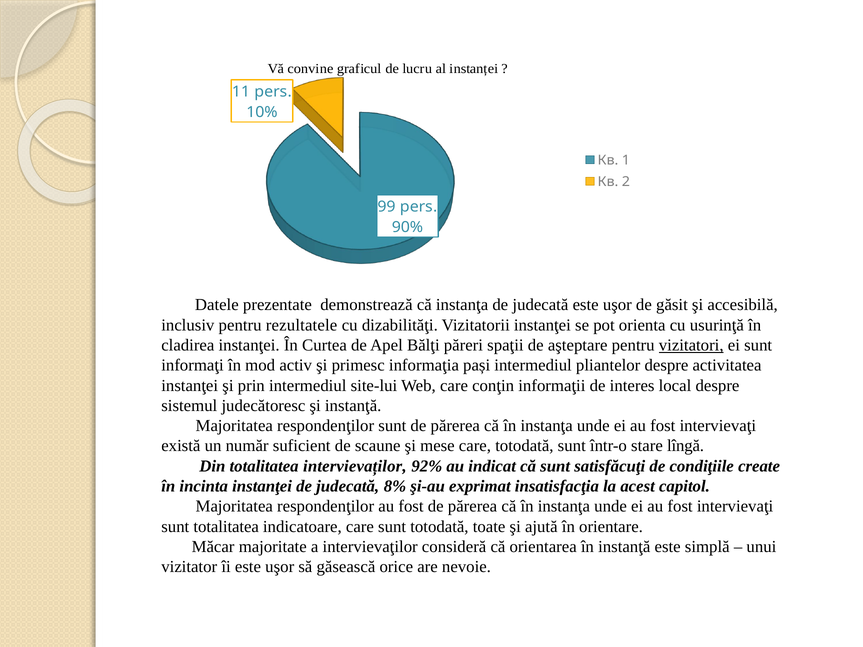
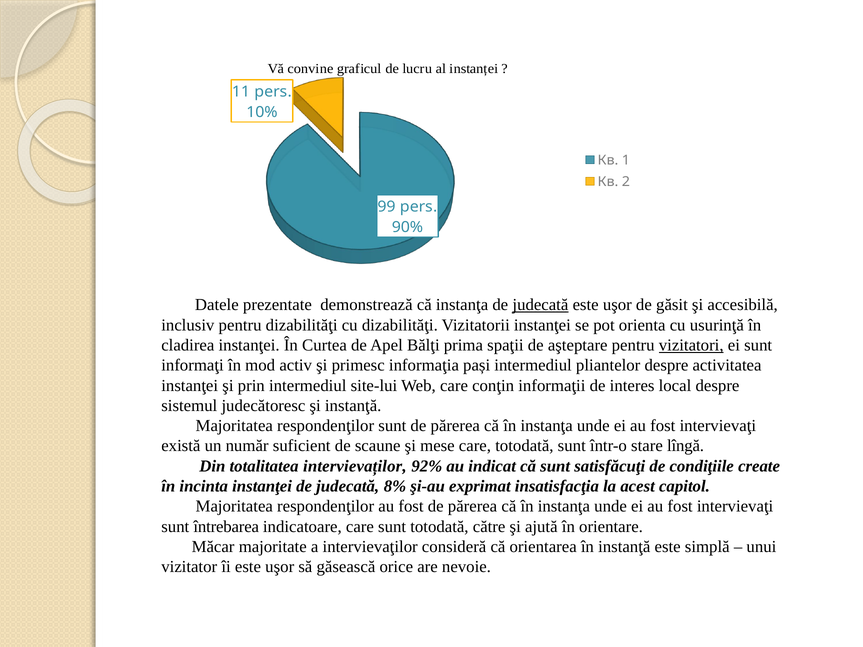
judecată underline: none -> present (540, 305)
pentru rezultatele: rezultatele -> dizabilităţi (302, 325)
păreri: păreri -> prima (463, 345)
sunt totalitatea: totalitatea -> întrebarea (226, 527)
toate: toate -> către (489, 527)
